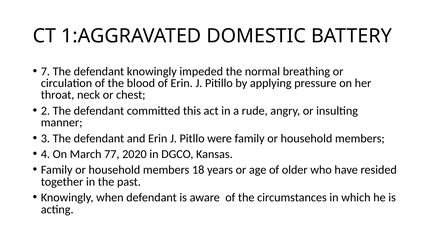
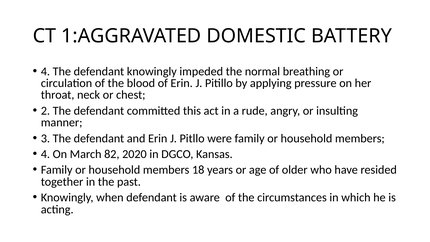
7: 7 -> 4 (45, 71)
77: 77 -> 82 (112, 154)
